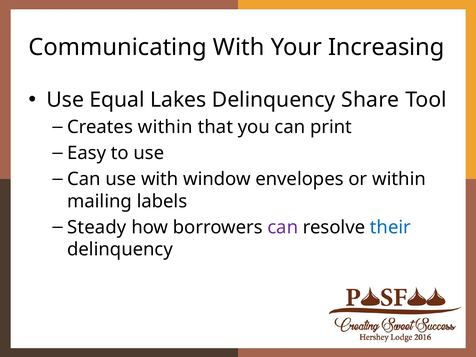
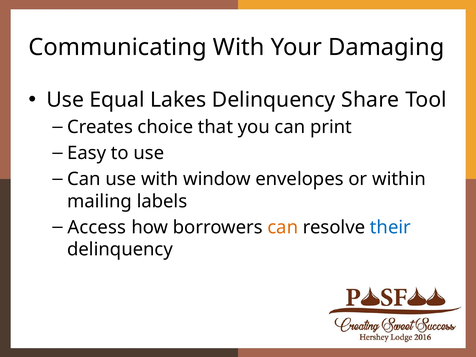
Increasing: Increasing -> Damaging (386, 47)
Creates within: within -> choice (165, 127)
Steady: Steady -> Access (97, 227)
can colour: purple -> orange (283, 227)
